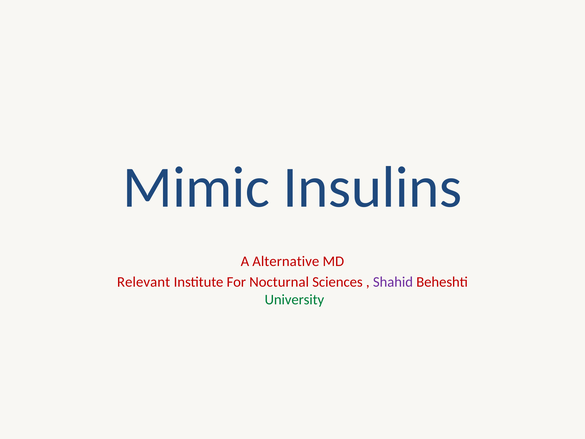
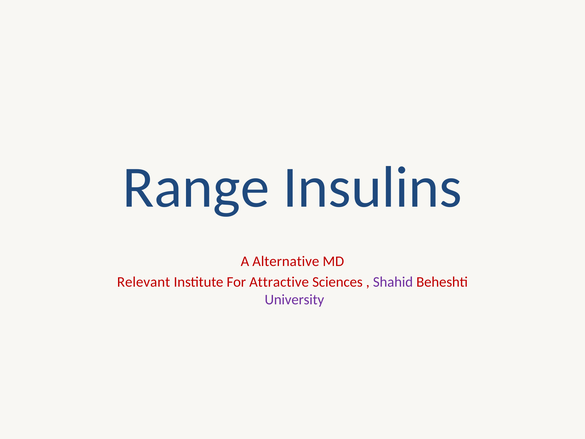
Mimic: Mimic -> Range (196, 187)
Nocturnal: Nocturnal -> Attractive (279, 282)
University colour: green -> purple (294, 299)
